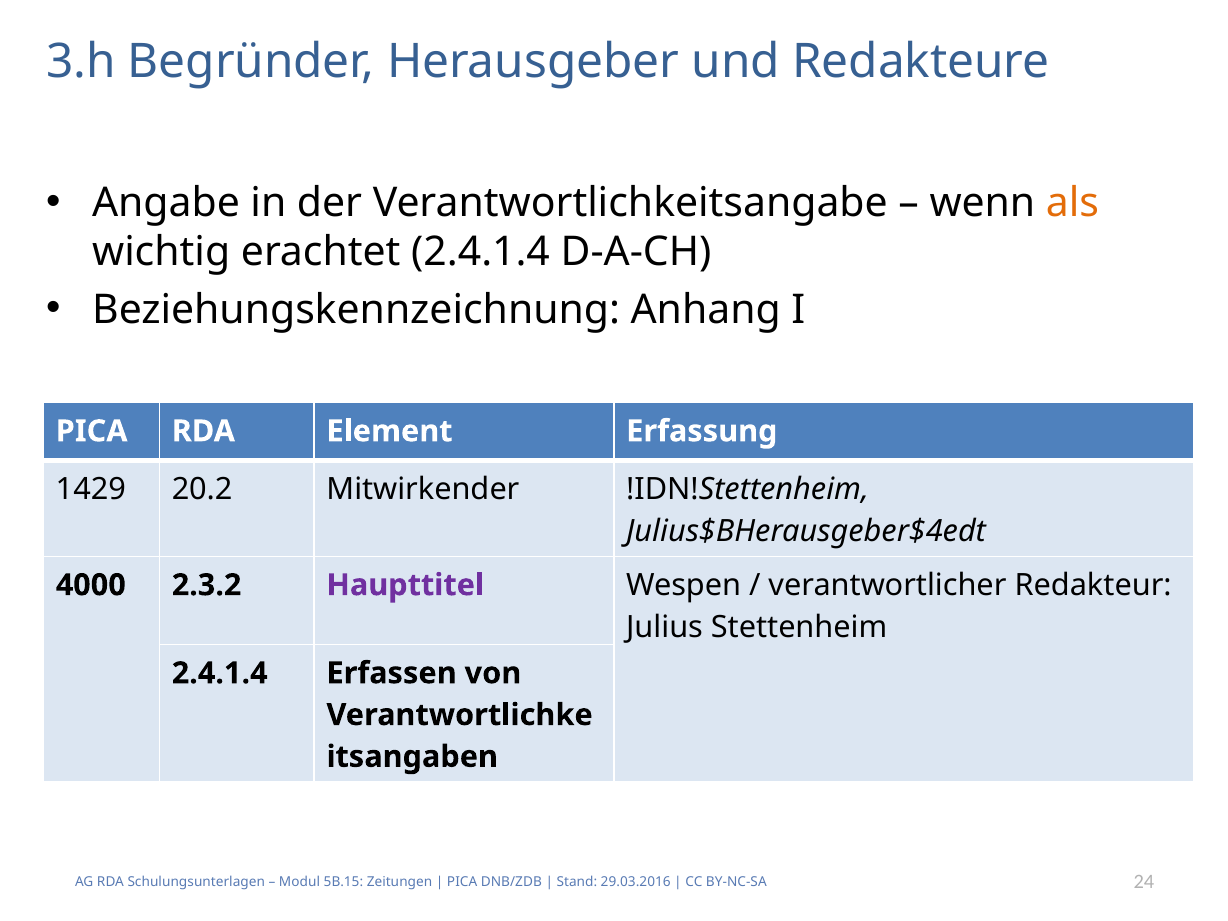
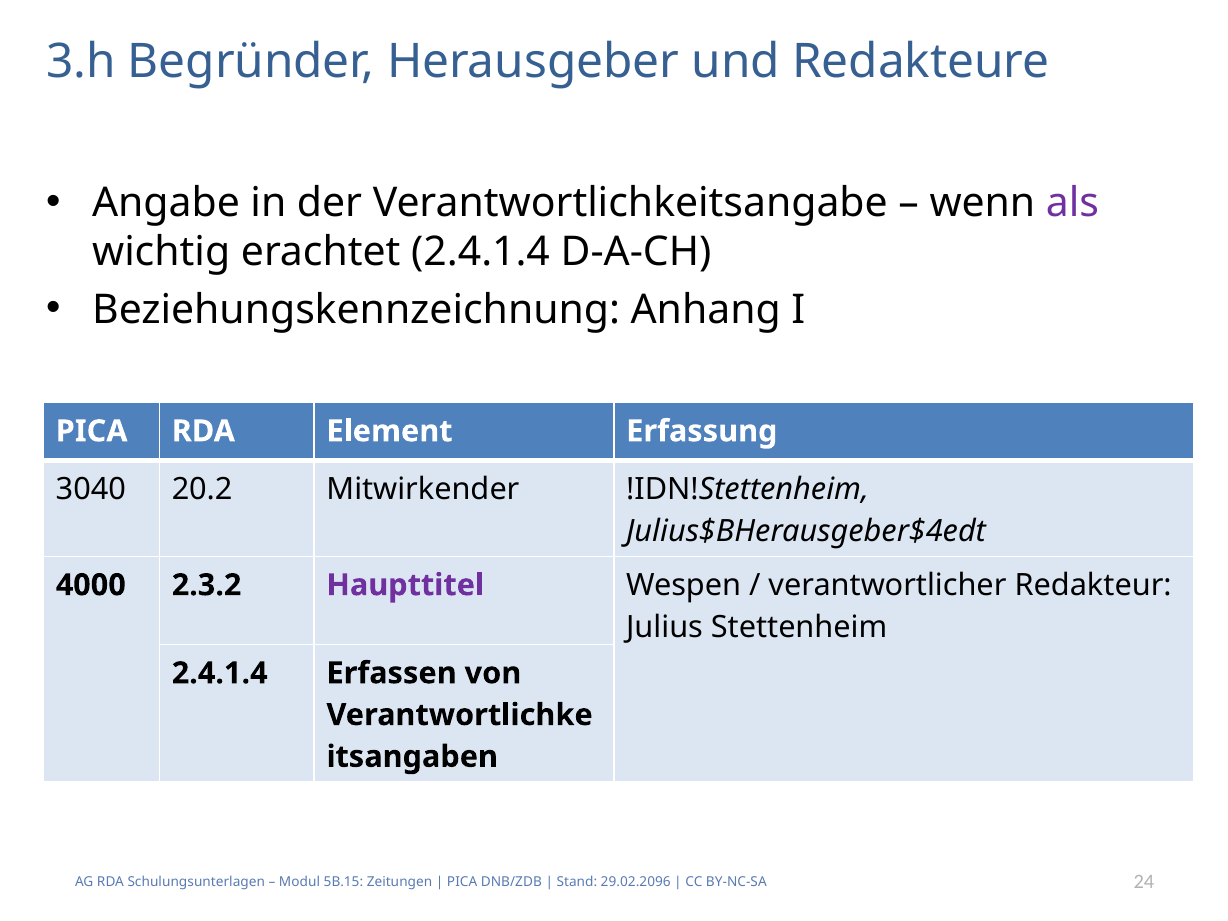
als colour: orange -> purple (1073, 203)
1429: 1429 -> 3040 (91, 489)
29.03.2016: 29.03.2016 -> 29.02.2096 (636, 882)
